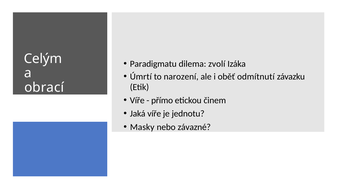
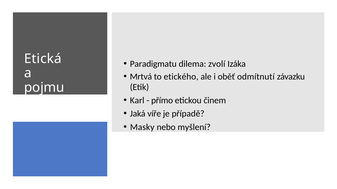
Celým: Celým -> Etická (43, 59)
Úmrtí: Úmrtí -> Mrtvá (141, 77)
narození: narození -> etického (181, 77)
obrací: obrací -> pojmu (44, 88)
Víře: Víře -> Karl (137, 101)
jednotu: jednotu -> případě (188, 114)
závazné: závazné -> myšlení (194, 127)
